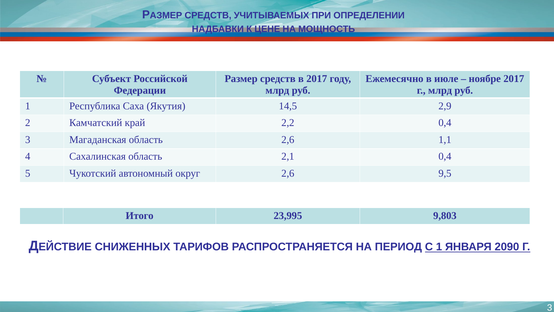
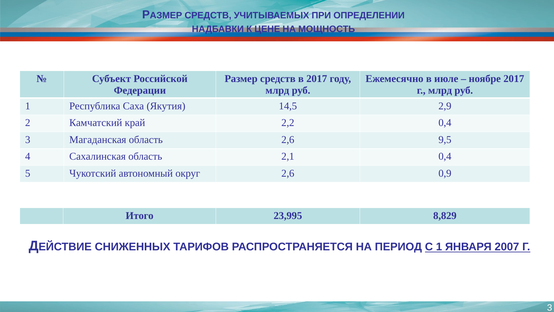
1,1: 1,1 -> 9,5 (445, 140)
9,5: 9,5 -> 0,9 (445, 173)
9,803: 9,803 -> 8,829 (445, 216)
2090: 2090 -> 2007 (507, 247)
